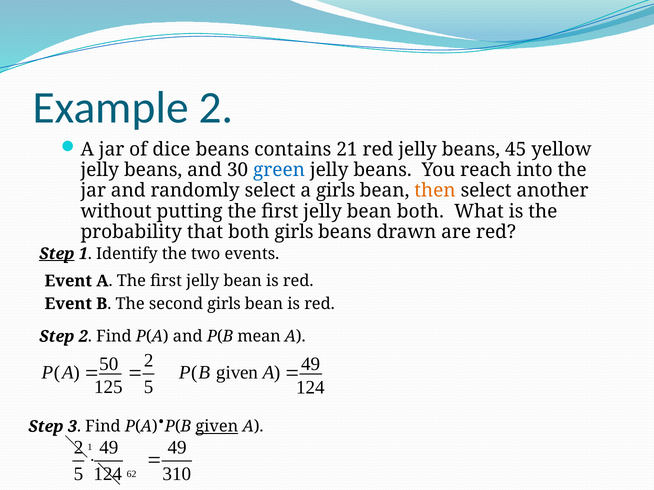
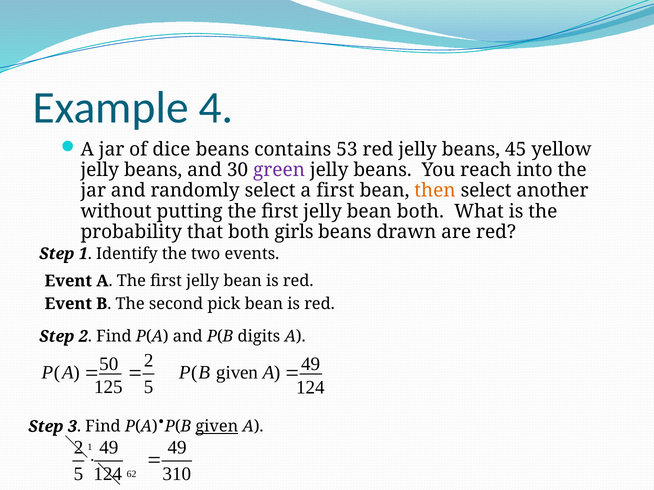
Example 2: 2 -> 4 (216, 108)
21: 21 -> 53 (347, 150)
green colour: blue -> purple (279, 170)
a girls: girls -> first (335, 191)
Step underline: present -> none (57, 254)
second girls: girls -> pick (224, 304)
mean: mean -> digits (259, 337)
